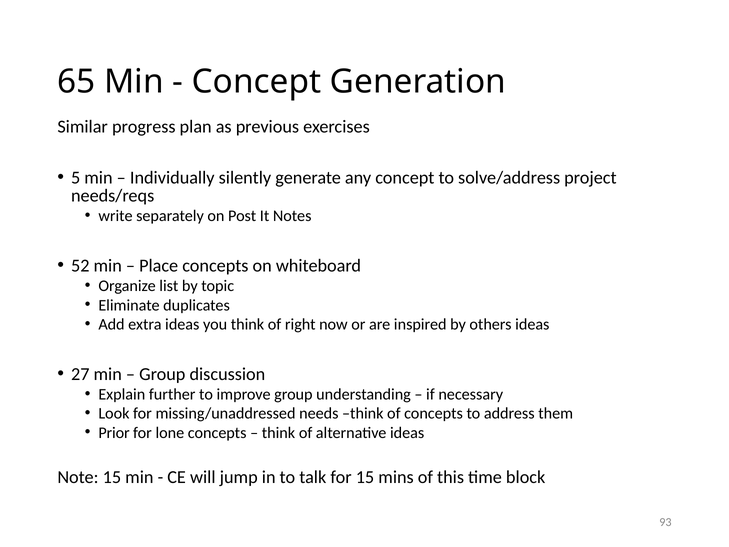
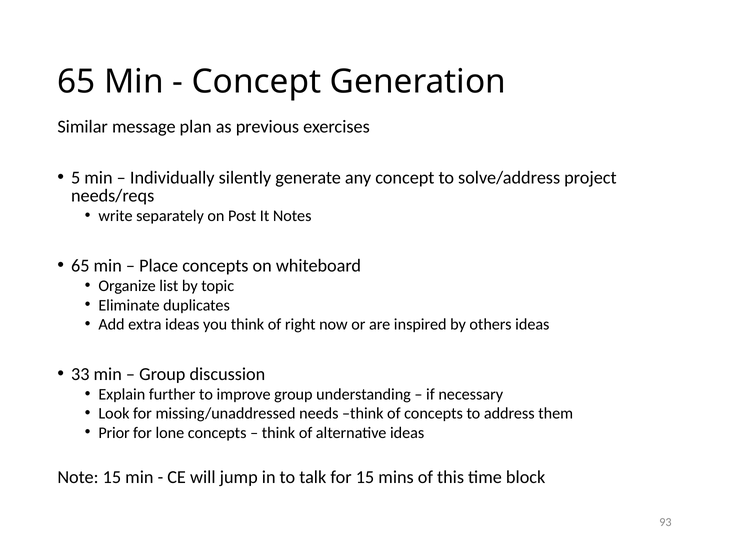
progress: progress -> message (144, 127)
52: 52 -> 65 (80, 266)
27: 27 -> 33 (80, 374)
